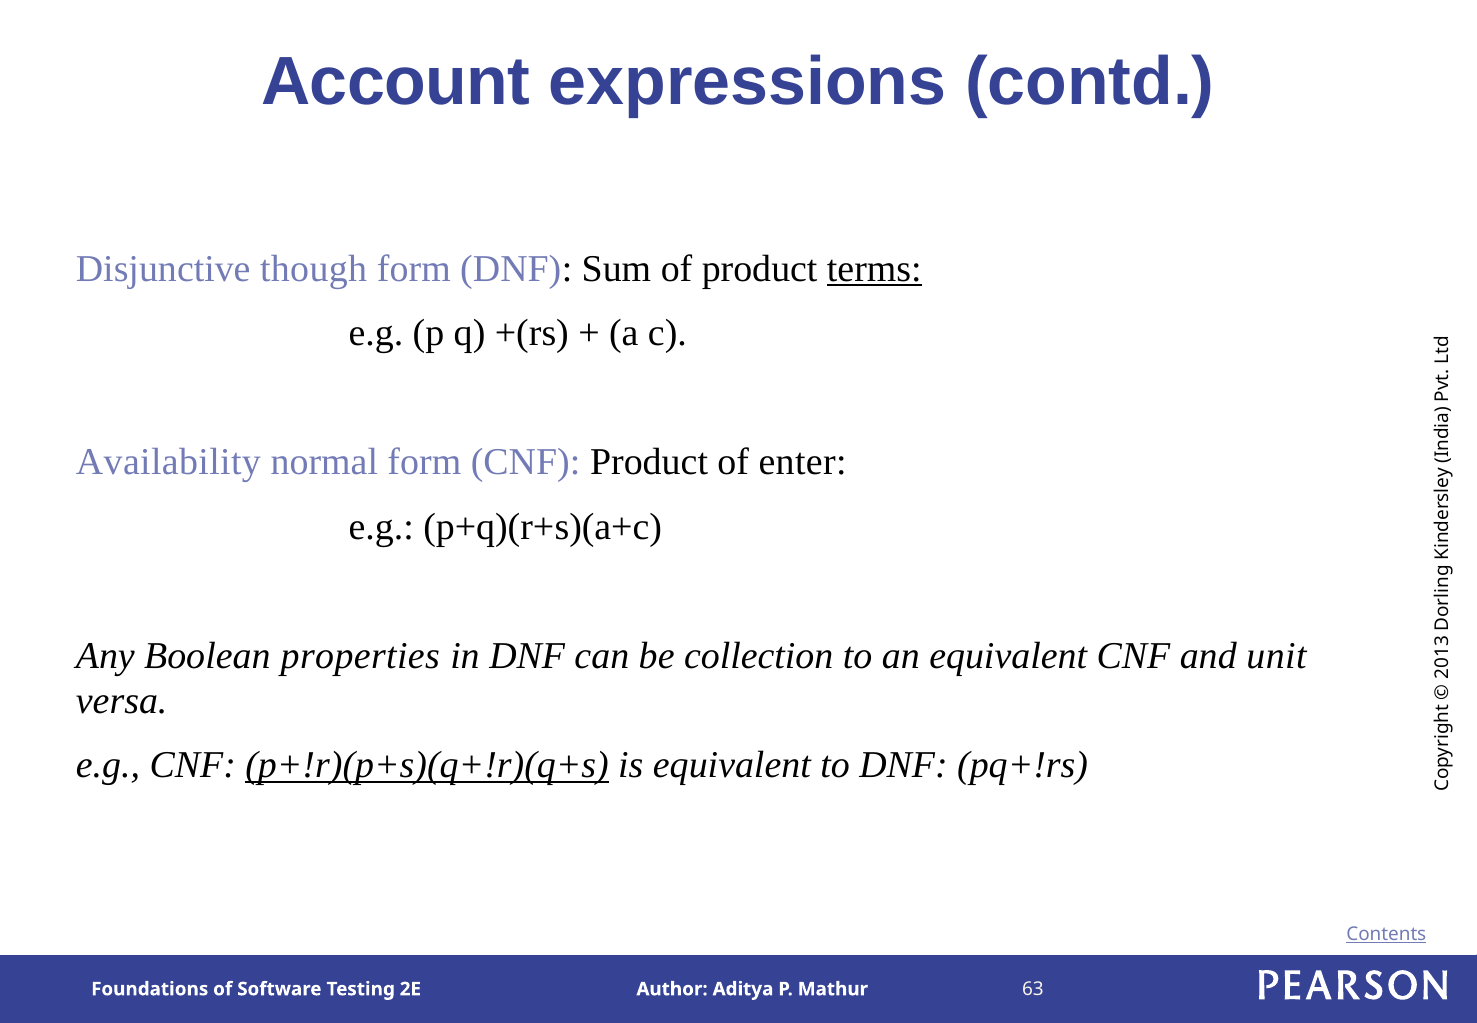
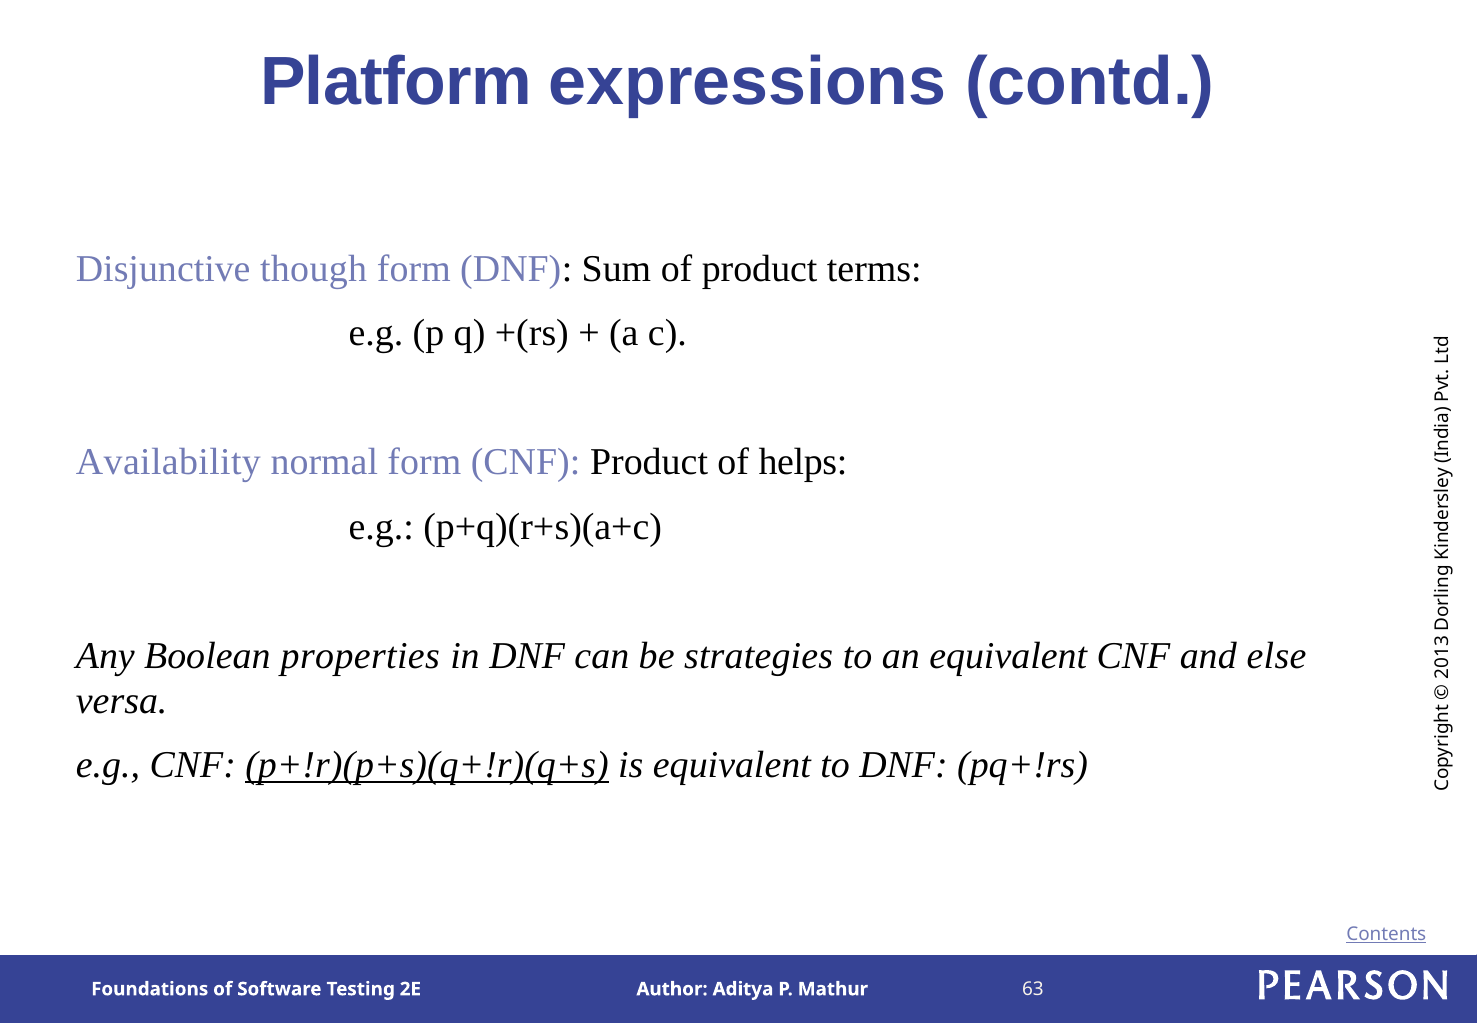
Account: Account -> Platform (396, 82)
terms underline: present -> none (874, 269)
enter: enter -> helps (803, 462)
collection: collection -> strategies (759, 655)
unit: unit -> else (1276, 655)
